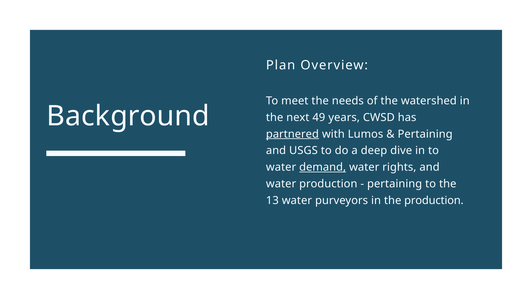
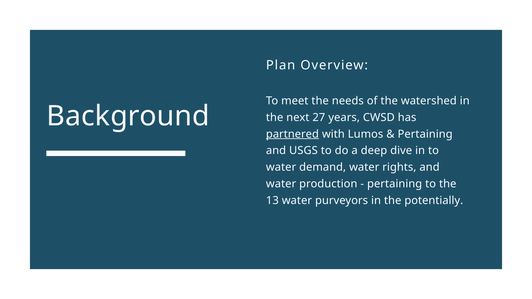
49: 49 -> 27 (319, 118)
demand underline: present -> none (323, 167)
the production: production -> potentially (434, 201)
